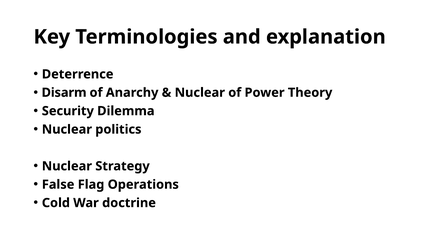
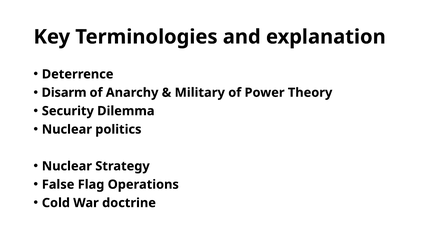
Nuclear: Nuclear -> Military (200, 93)
